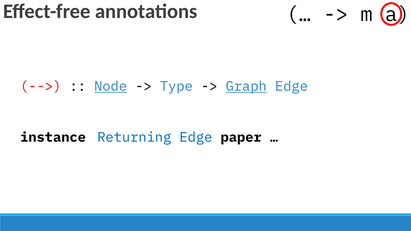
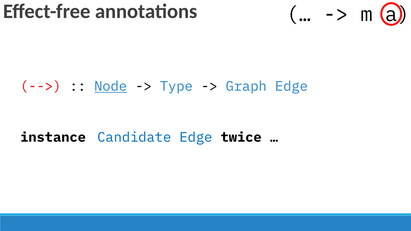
Graph underline: present -> none (246, 86)
Returning: Returning -> Candidate (134, 137)
paper: paper -> twice (241, 137)
